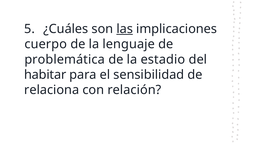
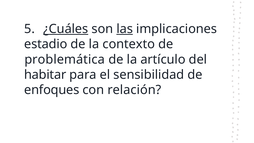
¿Cuáles underline: none -> present (66, 29)
cuerpo: cuerpo -> estadio (46, 44)
lenguaje: lenguaje -> contexto (129, 44)
estadio: estadio -> artículo (163, 59)
relaciona: relaciona -> enfoques (52, 90)
